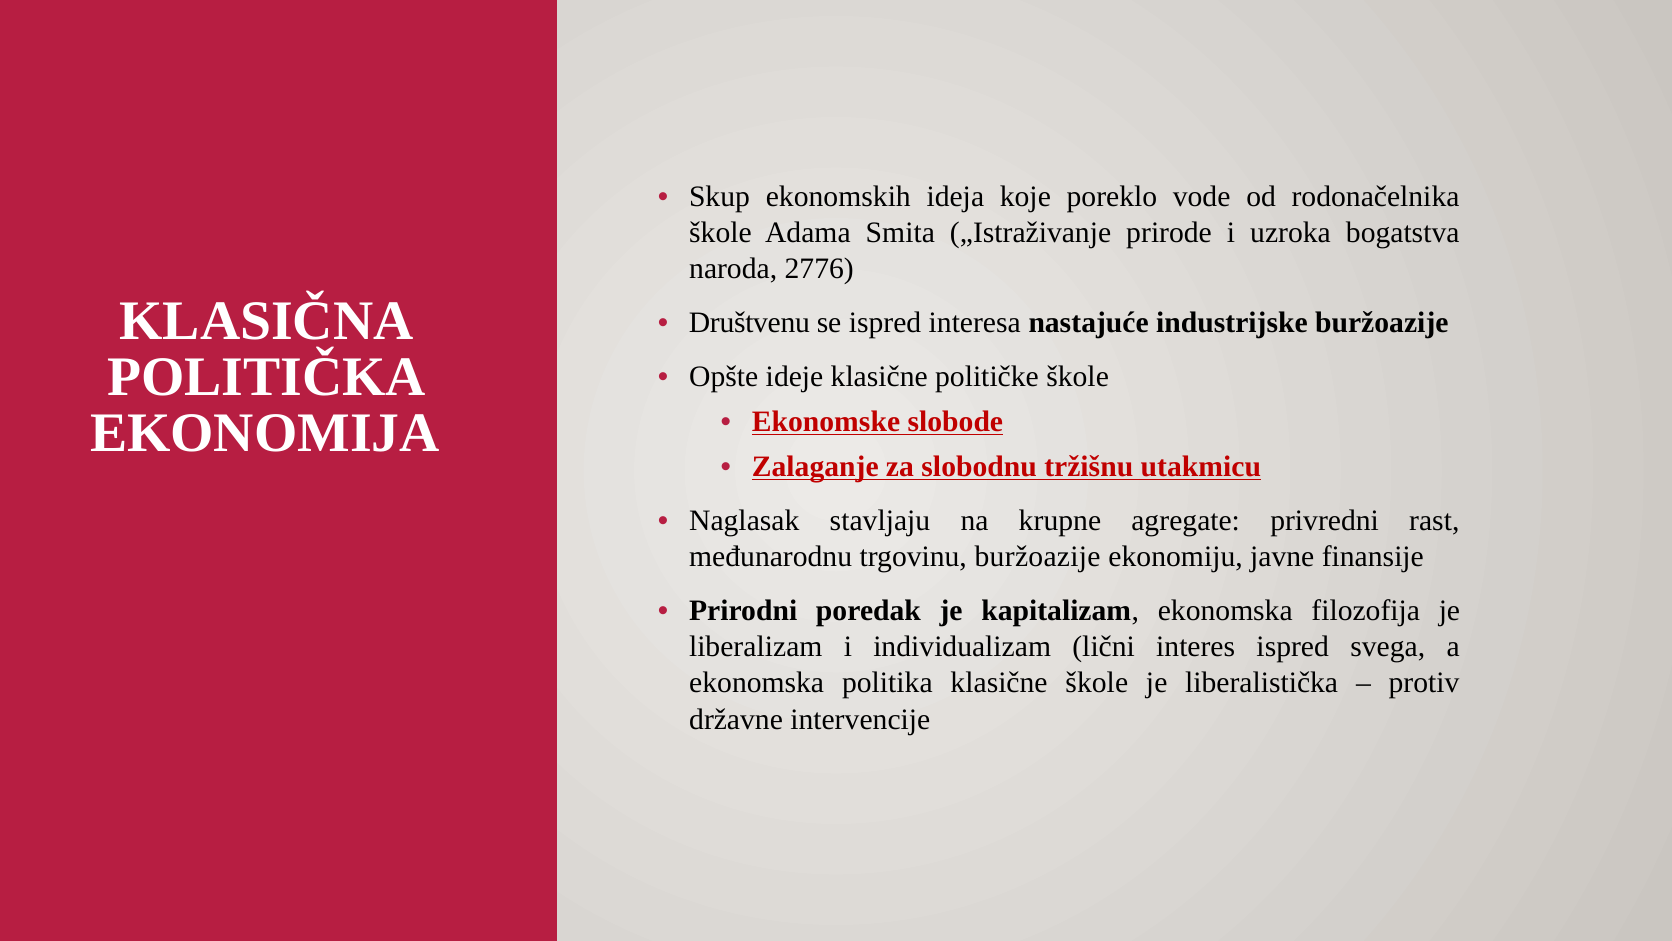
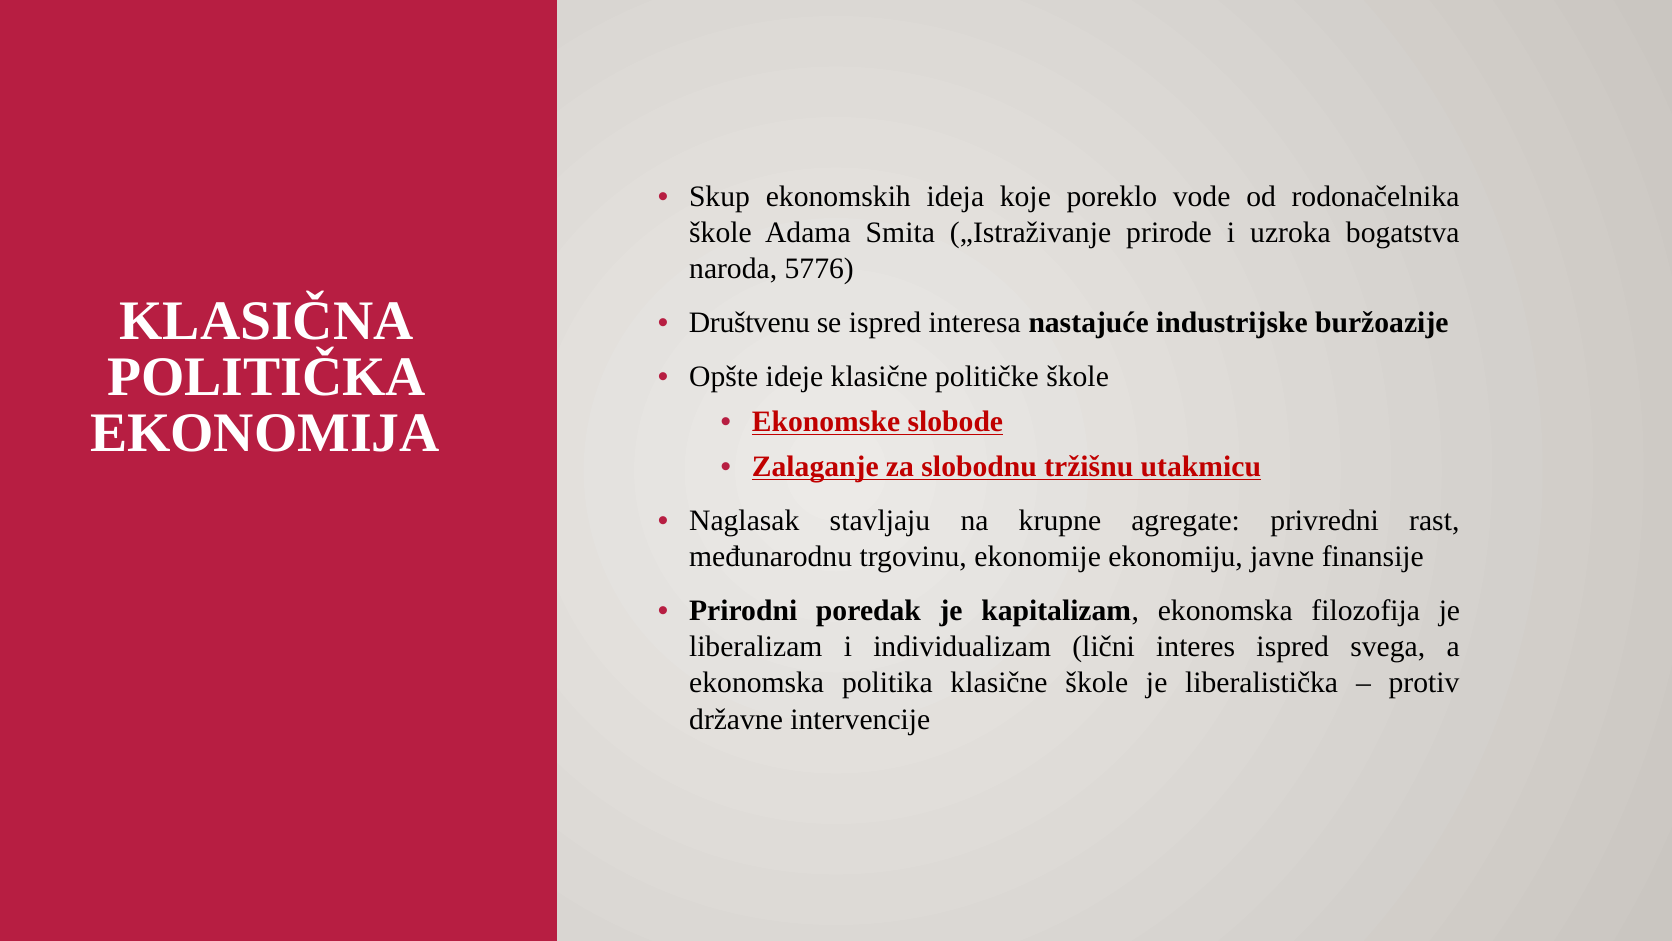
2776: 2776 -> 5776 (819, 269)
trgovinu buržoazije: buržoazije -> ekonomije (1038, 556)
